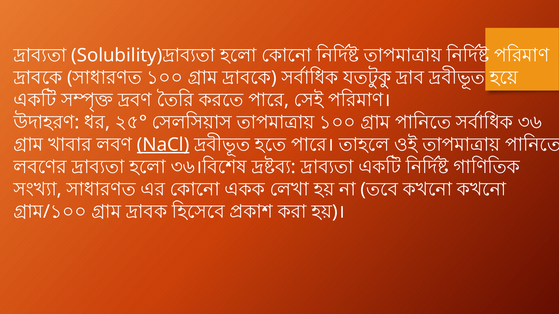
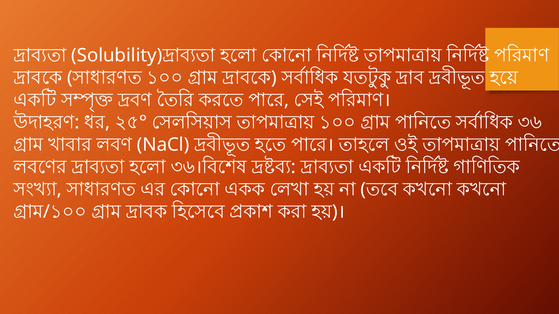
NaCl underline: present -> none (163, 145)
